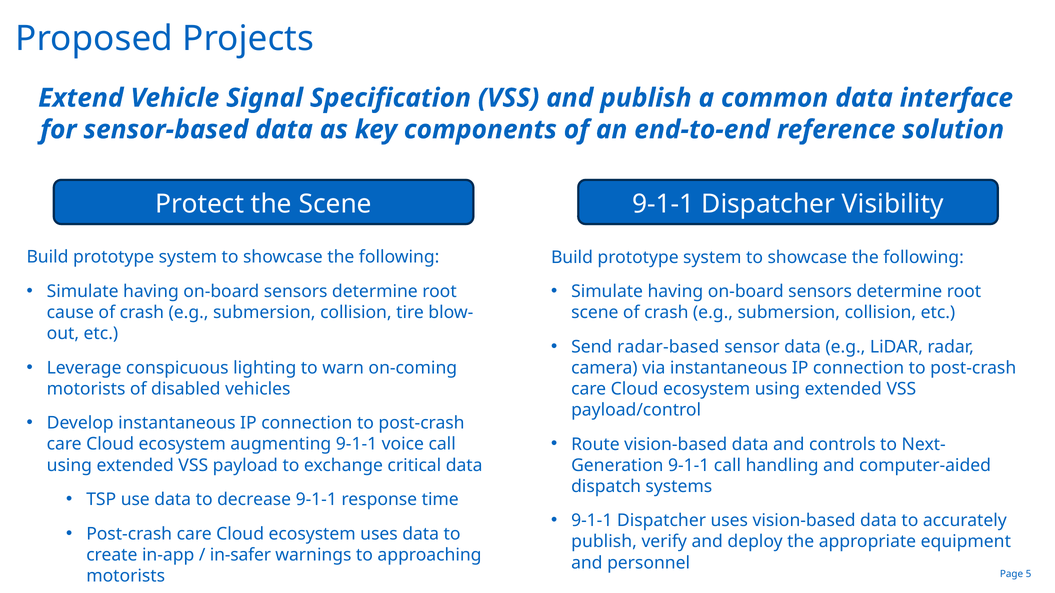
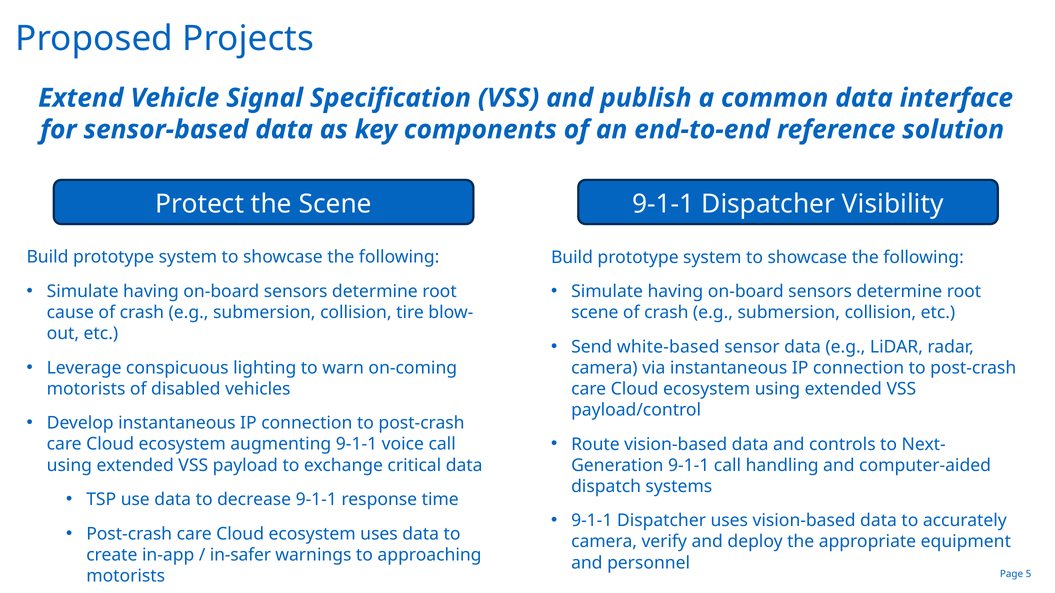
radar-based: radar-based -> white-based (668, 347)
publish: publish -> camera (604, 542)
